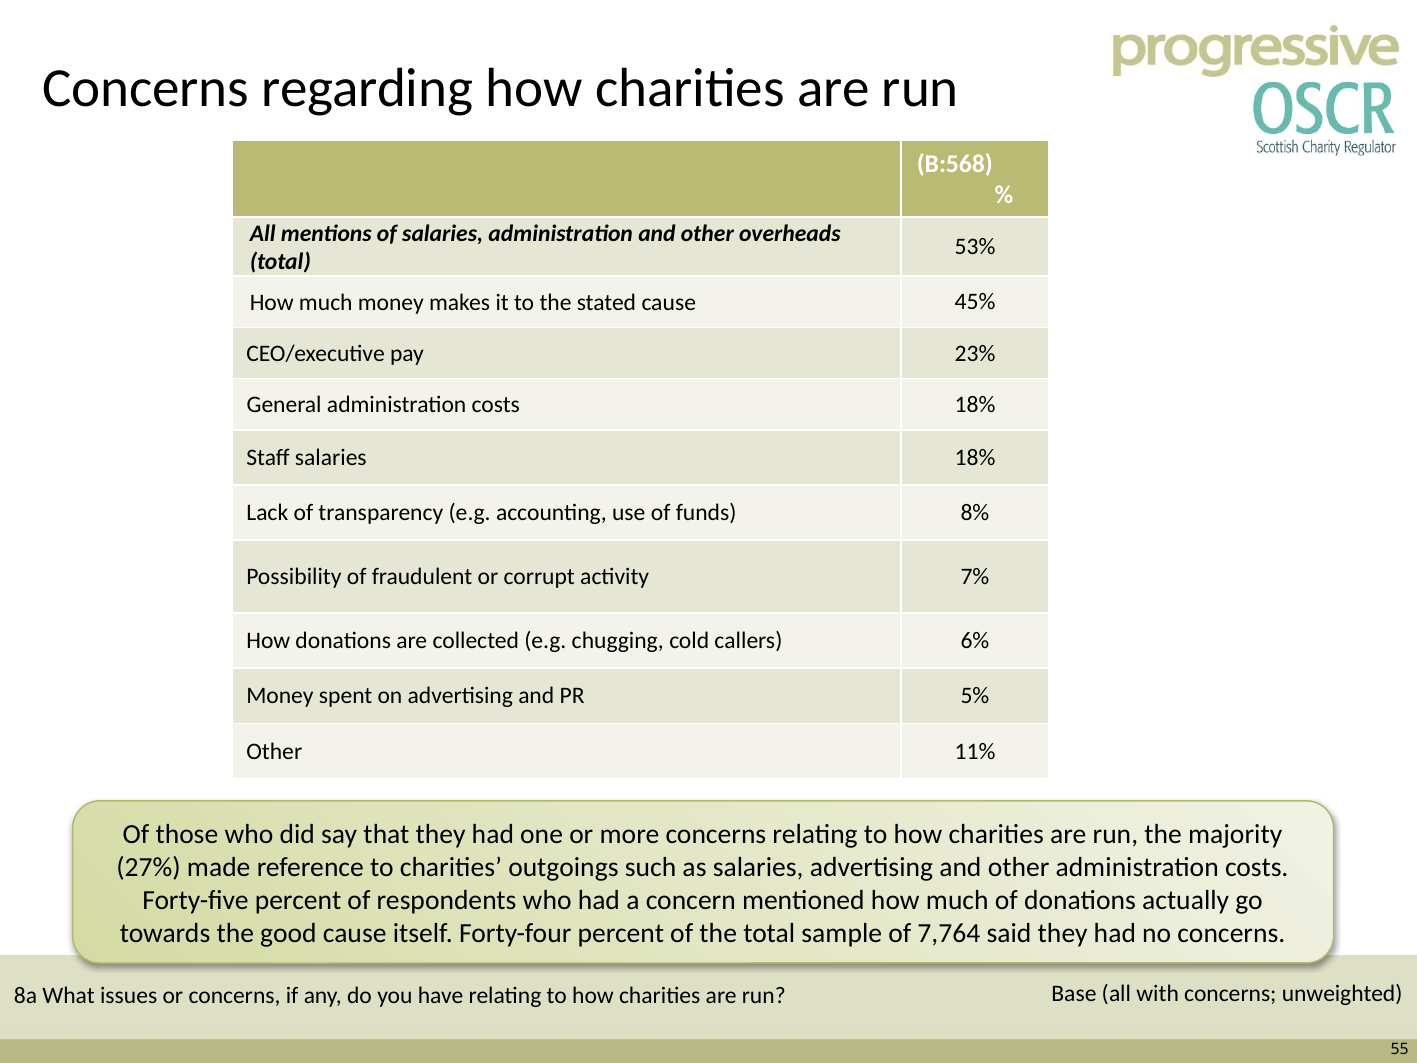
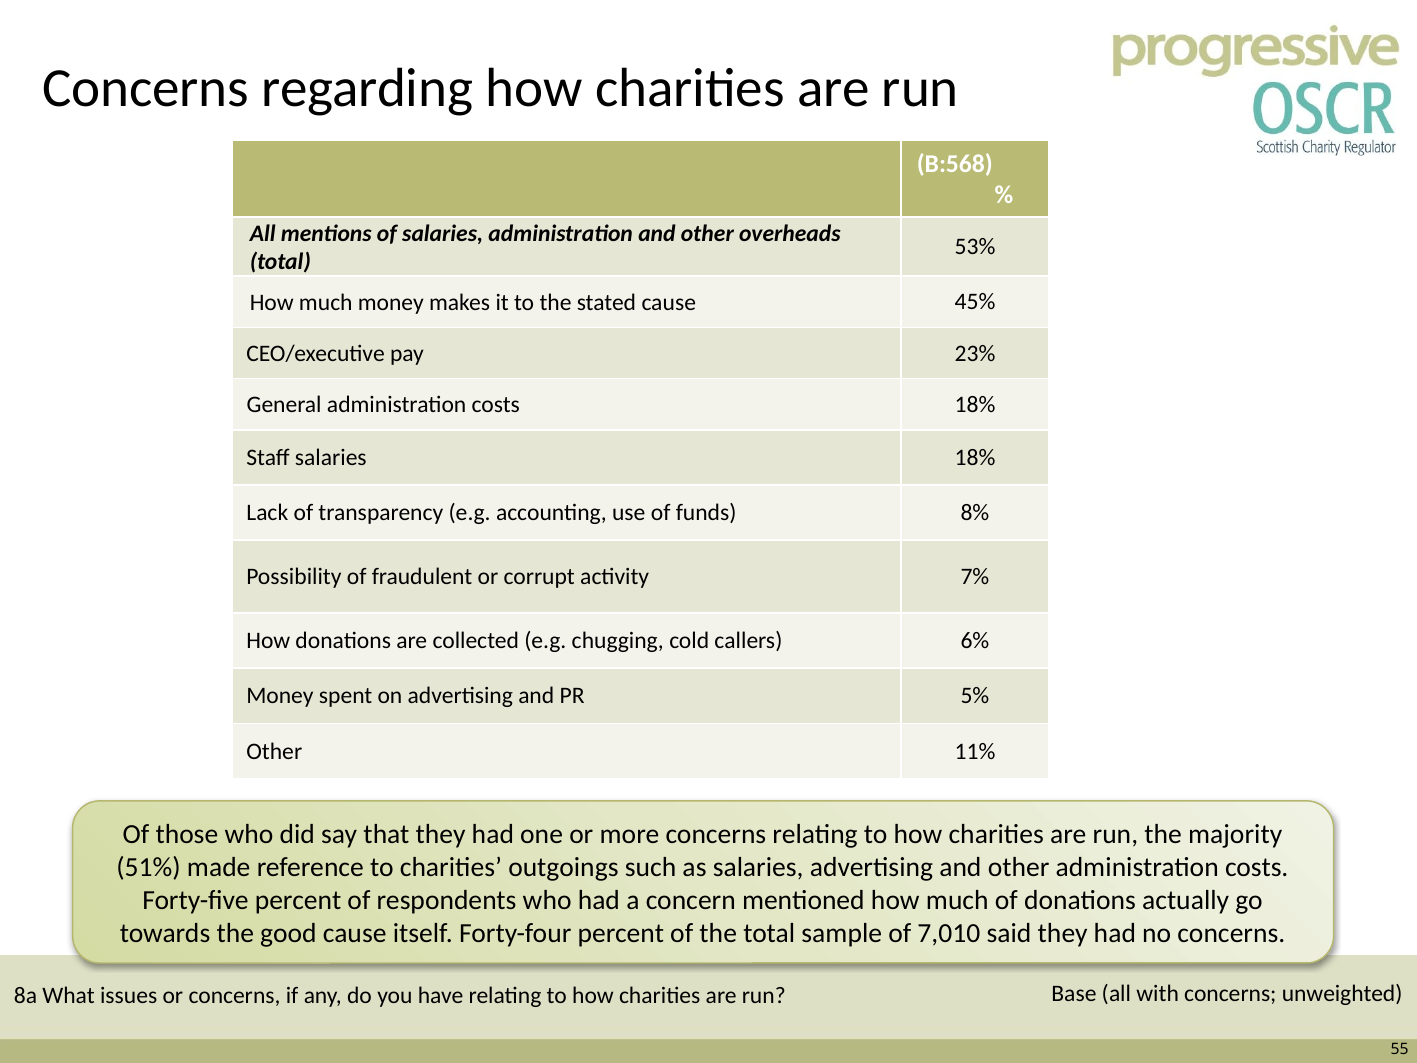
27%: 27% -> 51% (149, 867)
7,764: 7,764 -> 7,010 (949, 933)
